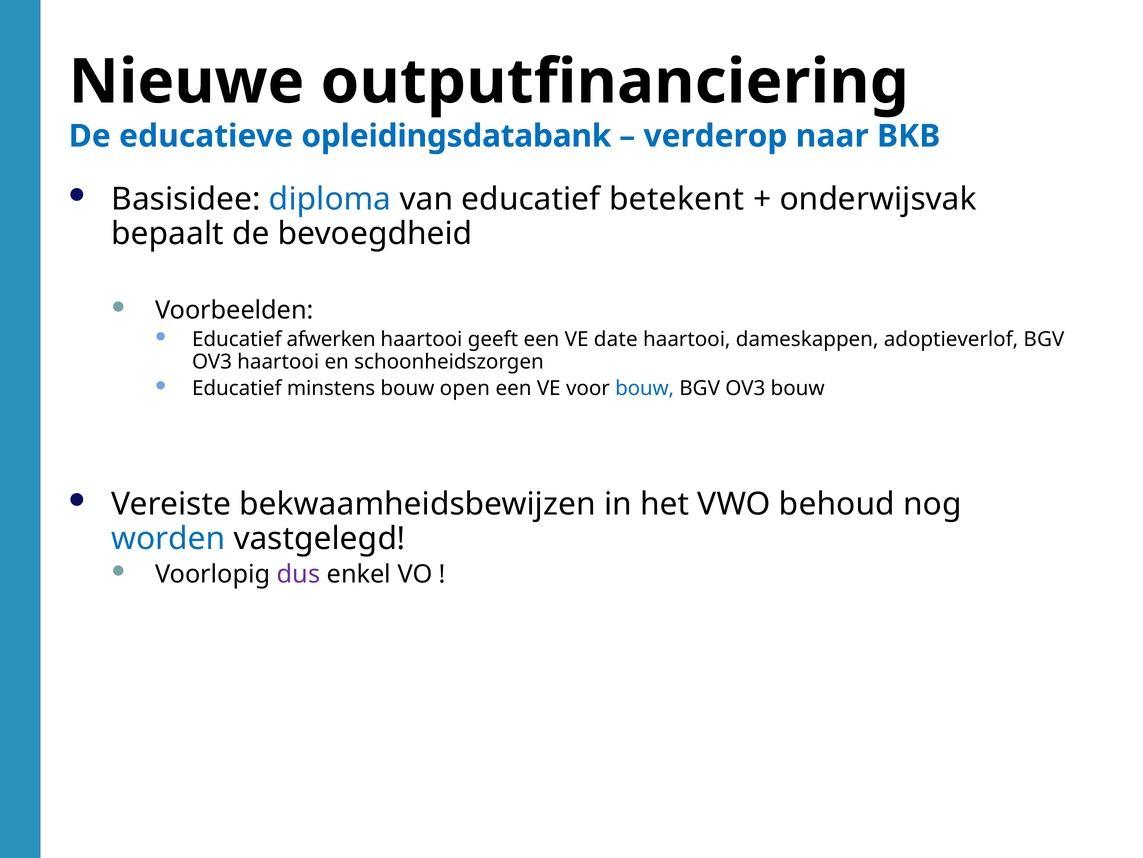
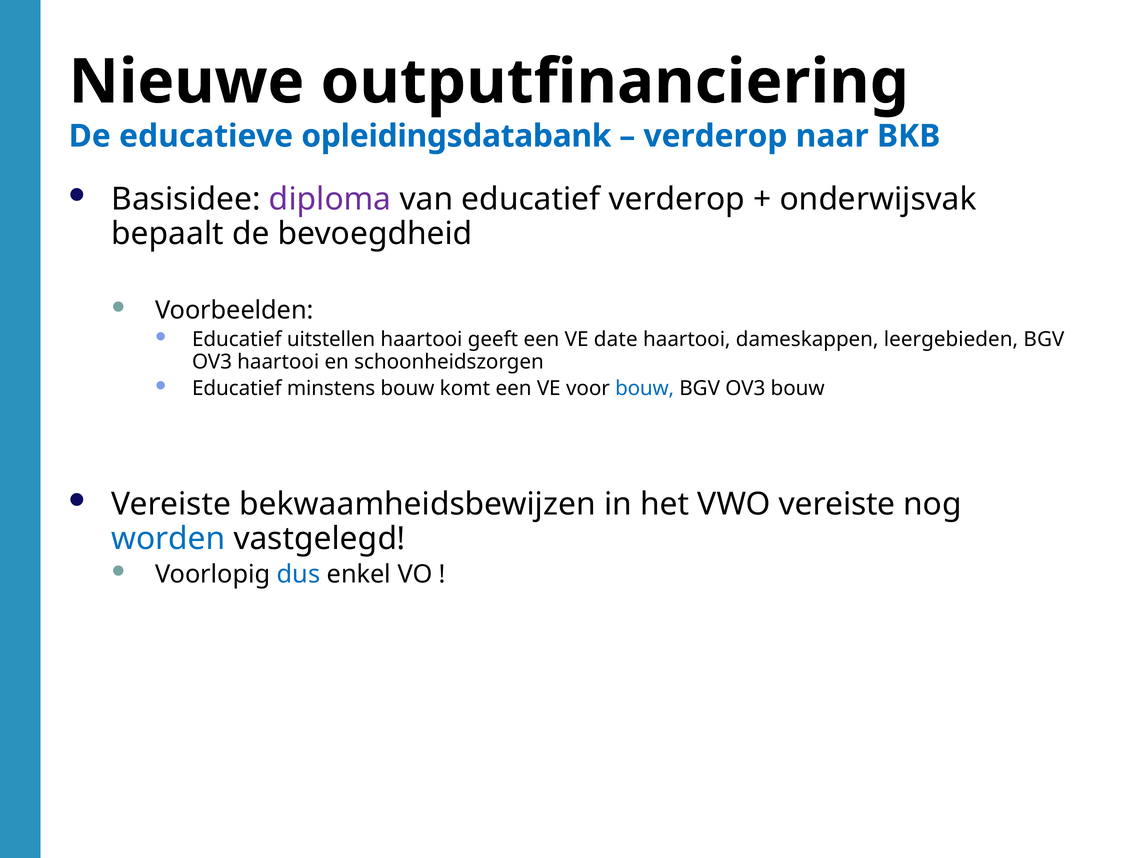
diploma colour: blue -> purple (330, 199)
educatief betekent: betekent -> verderop (677, 199)
afwerken: afwerken -> uitstellen (331, 339)
adoptieverlof: adoptieverlof -> leergebieden (951, 339)
open: open -> komt (465, 388)
VWO behoud: behoud -> vereiste (837, 504)
dus colour: purple -> blue (299, 574)
